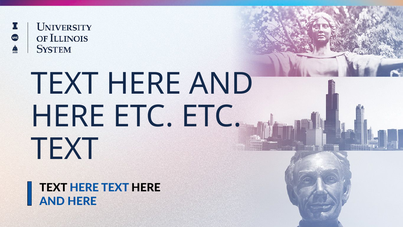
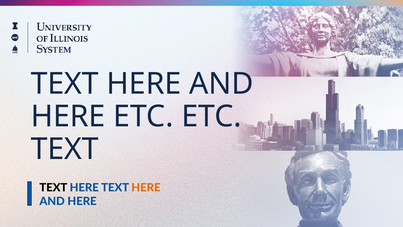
HERE colour: black -> orange (146, 188)
